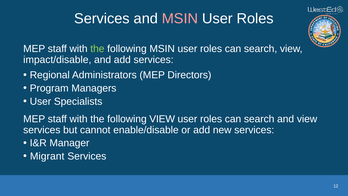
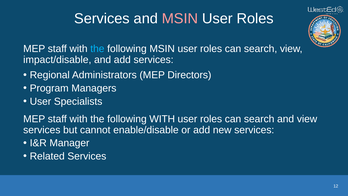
the colour: light green -> light blue (97, 49)
following VIEW: VIEW -> WITH (162, 119)
Migrant: Migrant -> Related (47, 156)
